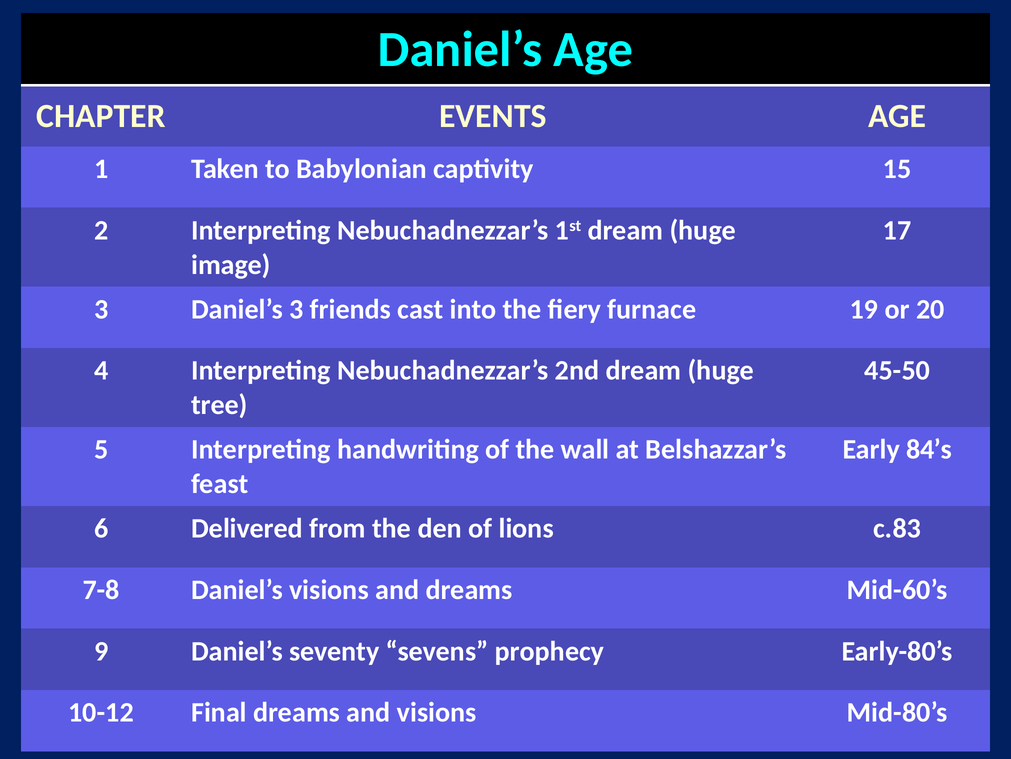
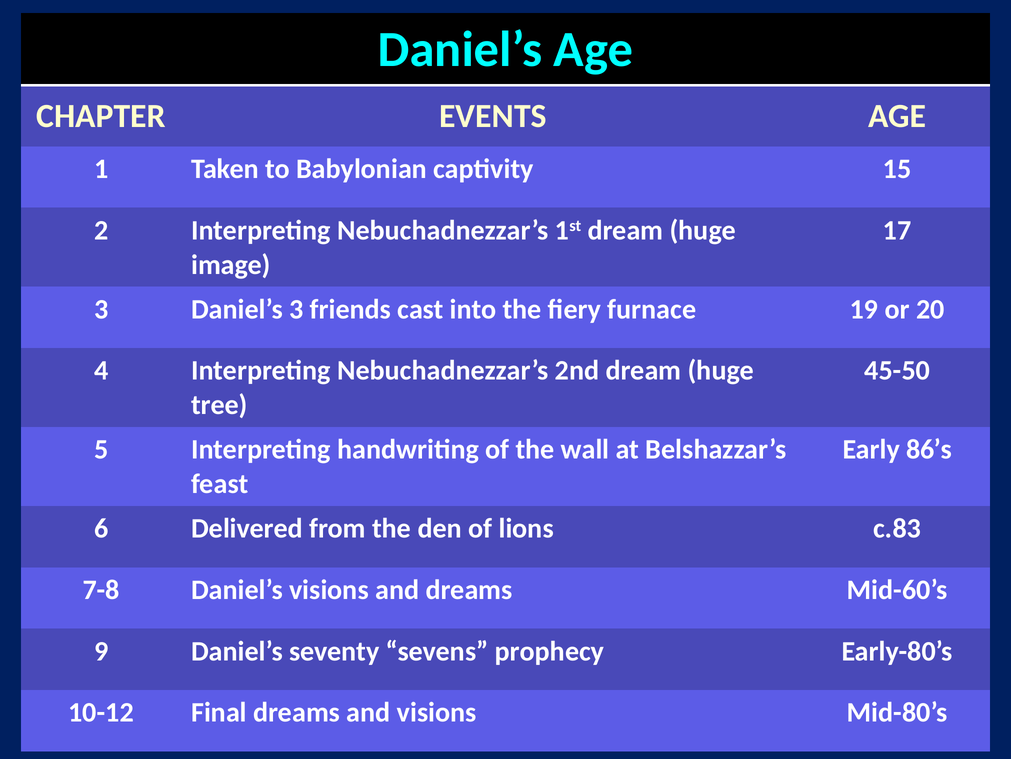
84’s: 84’s -> 86’s (929, 449)
